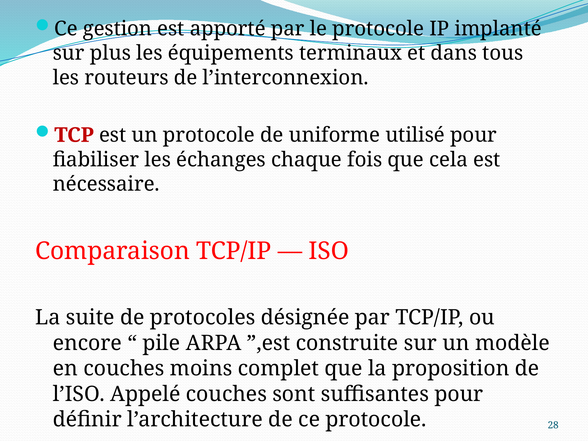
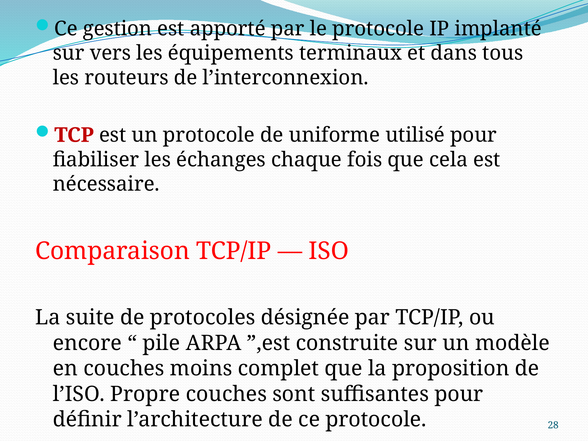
plus: plus -> vers (110, 53)
Appelé: Appelé -> Propre (145, 394)
